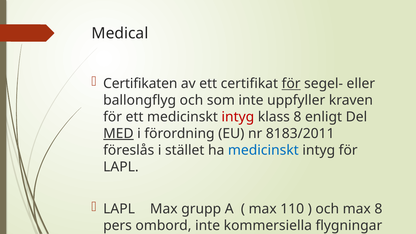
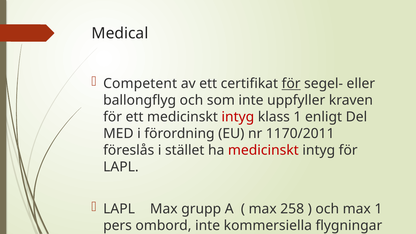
Certifikaten: Certifikaten -> Competent (140, 84)
klass 8: 8 -> 1 (297, 117)
MED underline: present -> none (118, 134)
8183/2011: 8183/2011 -> 1170/2011 (300, 134)
medicinskt colour: blue -> red (263, 150)
110: 110 -> 258 (292, 209)
max 8: 8 -> 1 (378, 209)
